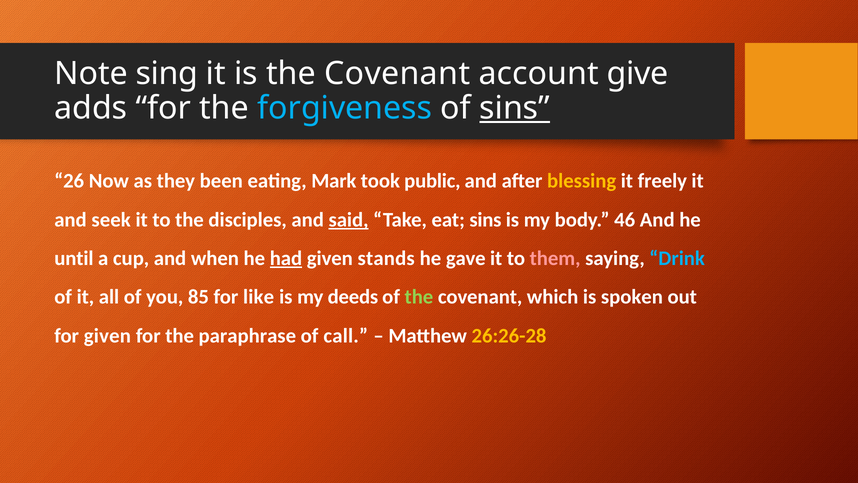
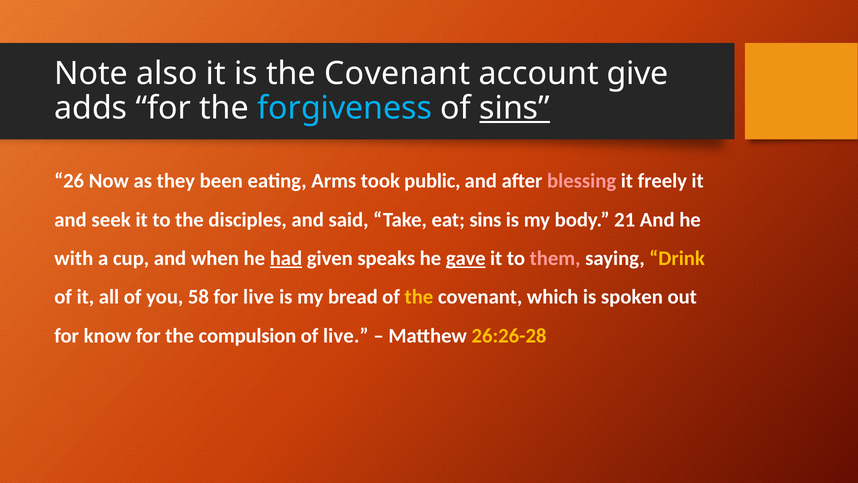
sing: sing -> also (167, 73)
Mark: Mark -> Arms (334, 181)
blessing colour: yellow -> pink (582, 181)
said underline: present -> none (349, 220)
46: 46 -> 21 (625, 220)
until: until -> with (74, 258)
stands: stands -> speaks (386, 258)
gave underline: none -> present (466, 258)
Drink colour: light blue -> yellow (677, 258)
85: 85 -> 58 (198, 297)
for like: like -> live (259, 297)
deeds: deeds -> bread (353, 297)
the colour: light green -> yellow (419, 297)
for given: given -> know (107, 335)
paraphrase: paraphrase -> compulsion (247, 335)
of call: call -> live (346, 335)
